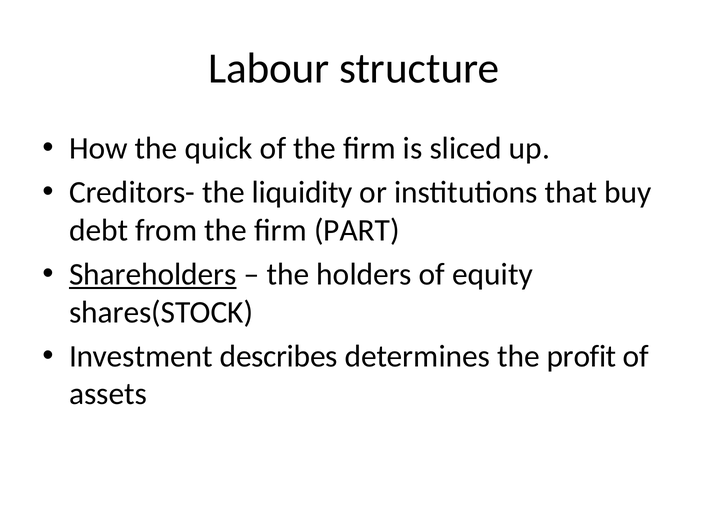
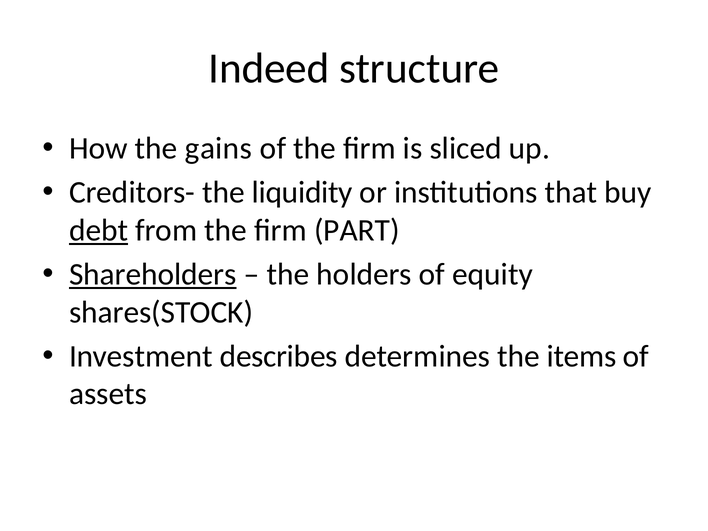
Labour: Labour -> Indeed (269, 69)
quick: quick -> gains (219, 149)
debt underline: none -> present (99, 230)
profit: profit -> items (582, 356)
